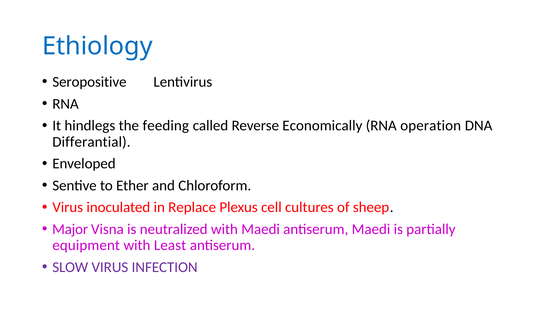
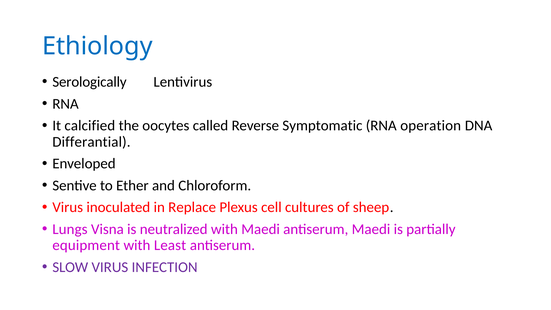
Seropositive: Seropositive -> Serologically (89, 82)
hindlegs: hindlegs -> calcified (90, 126)
feeding: feeding -> oocytes (166, 126)
Economically: Economically -> Symptomatic (322, 126)
Major: Major -> Lungs (70, 229)
